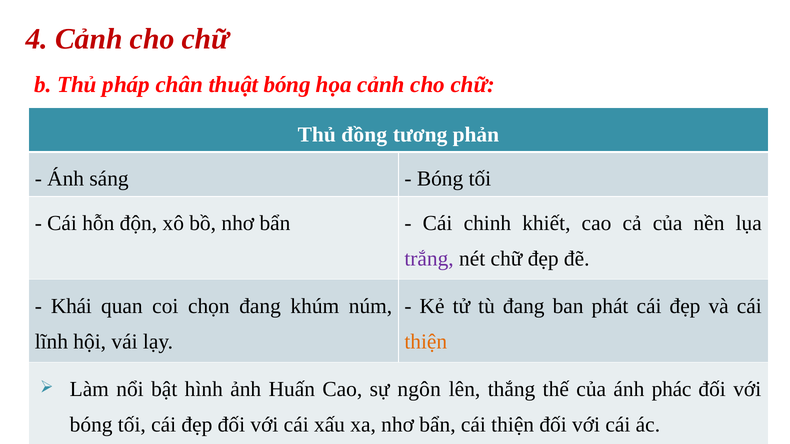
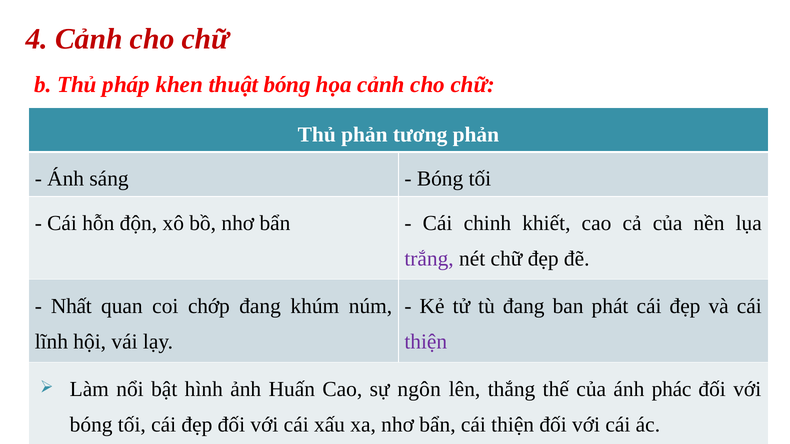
chân: chân -> khen (179, 85)
Thủ đồng: đồng -> phản (364, 135)
Khái: Khái -> Nhất (71, 306)
chọn: chọn -> chớp (209, 306)
thiện colour: orange -> purple (426, 342)
